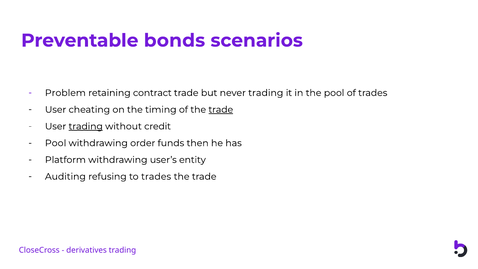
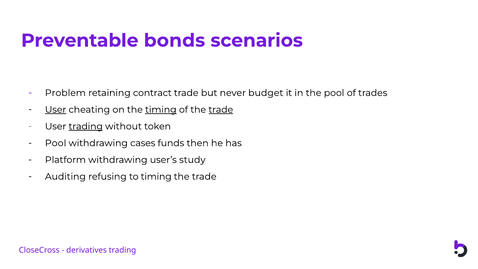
never trading: trading -> budget (266, 93)
User underline: none -> present (56, 110)
timing underline: none -> present (161, 110)
credit: credit -> token (158, 126)
order: order -> cases (143, 143)
entity: entity -> study (192, 160)
to trades: trades -> timing (156, 177)
